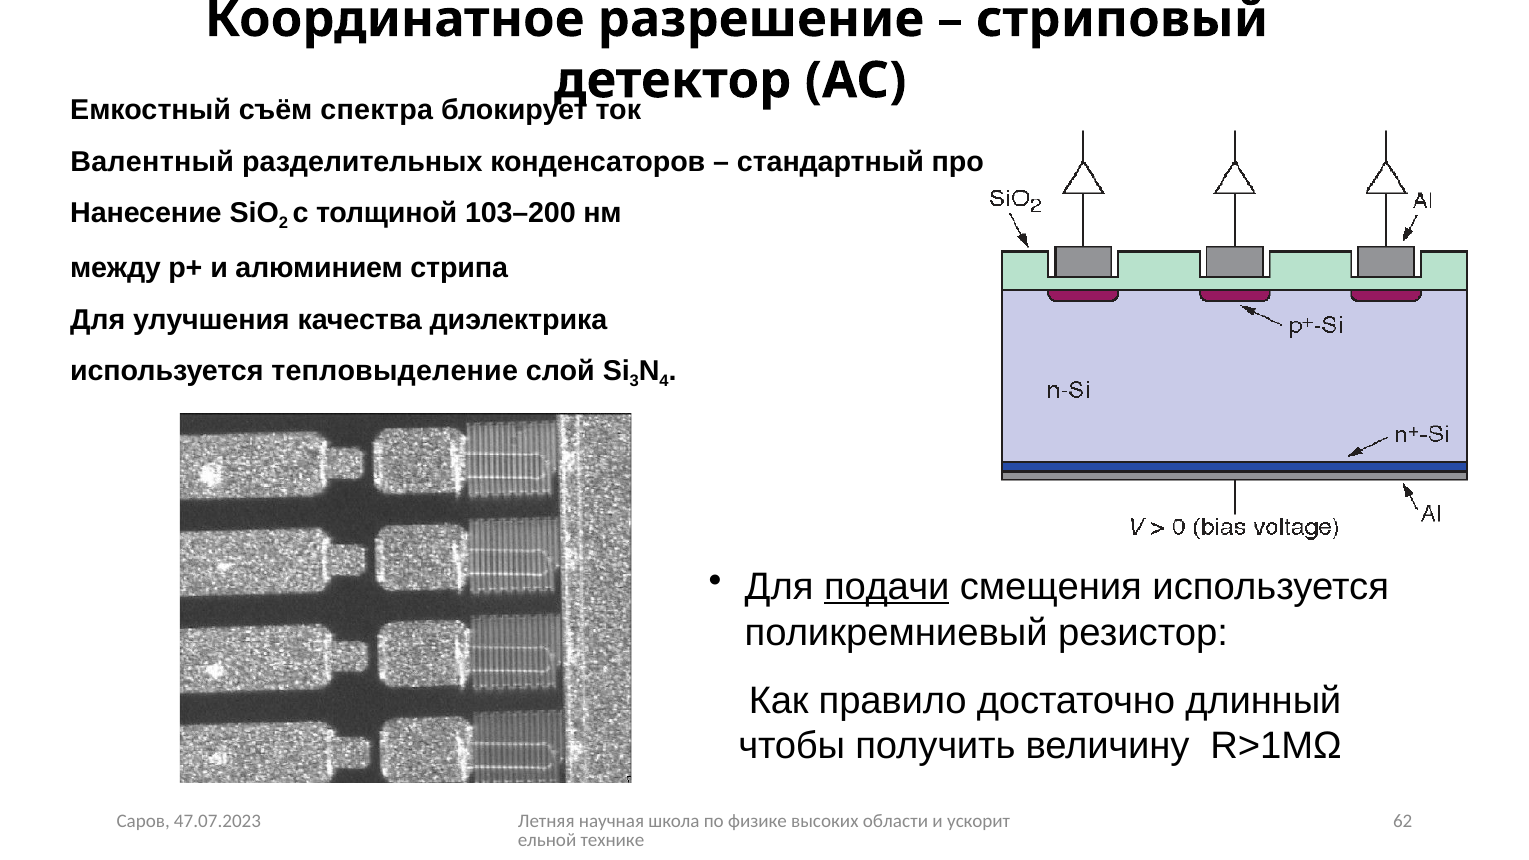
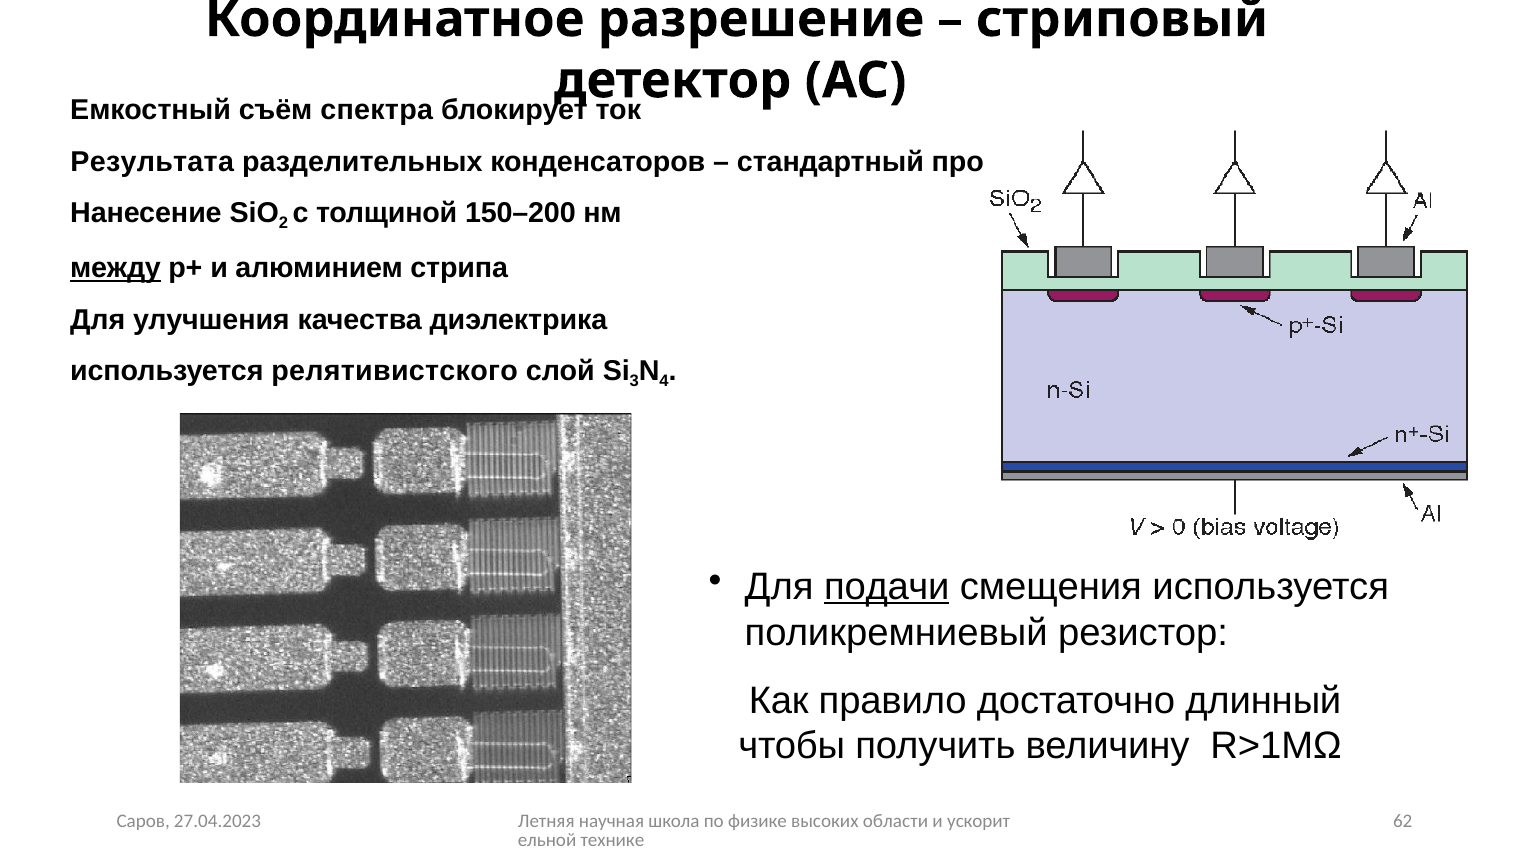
Валентный: Валентный -> Результата (152, 162)
103–200: 103–200 -> 150–200 (520, 213)
между underline: none -> present (116, 268)
тепловыделение: тепловыделение -> релятивистского (395, 372)
47.07.2023: 47.07.2023 -> 27.04.2023 (217, 821)
